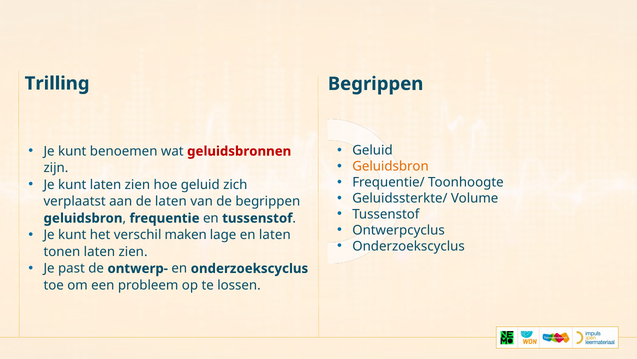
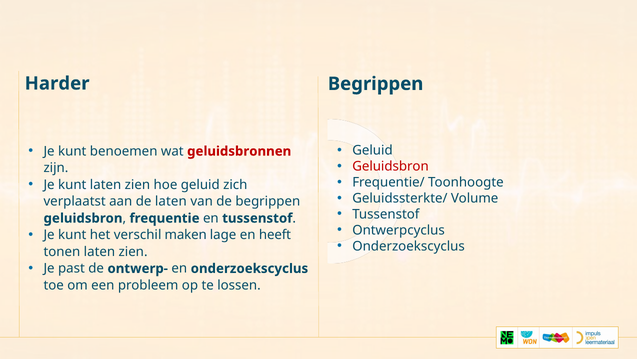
Trilling: Trilling -> Harder (57, 83)
Geluidsbron colour: orange -> red (390, 166)
en laten: laten -> heeft (275, 235)
